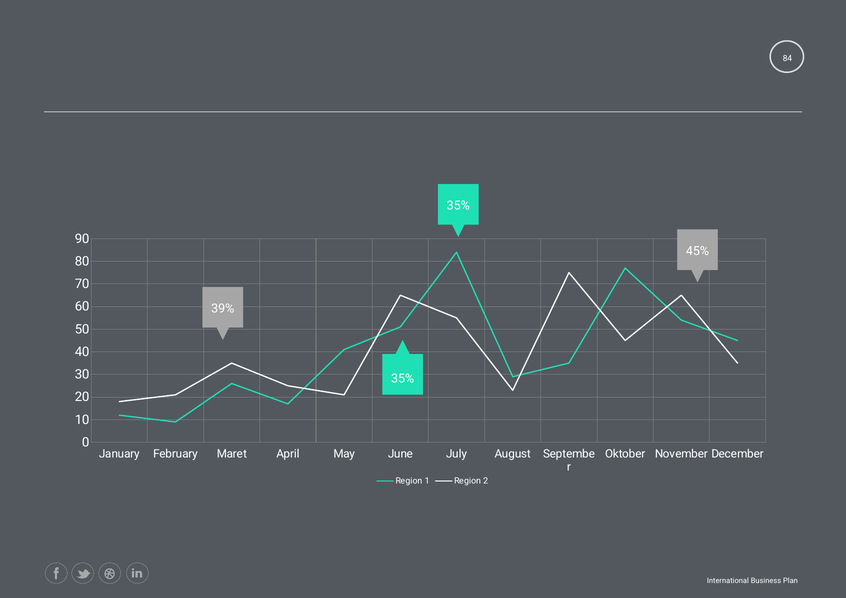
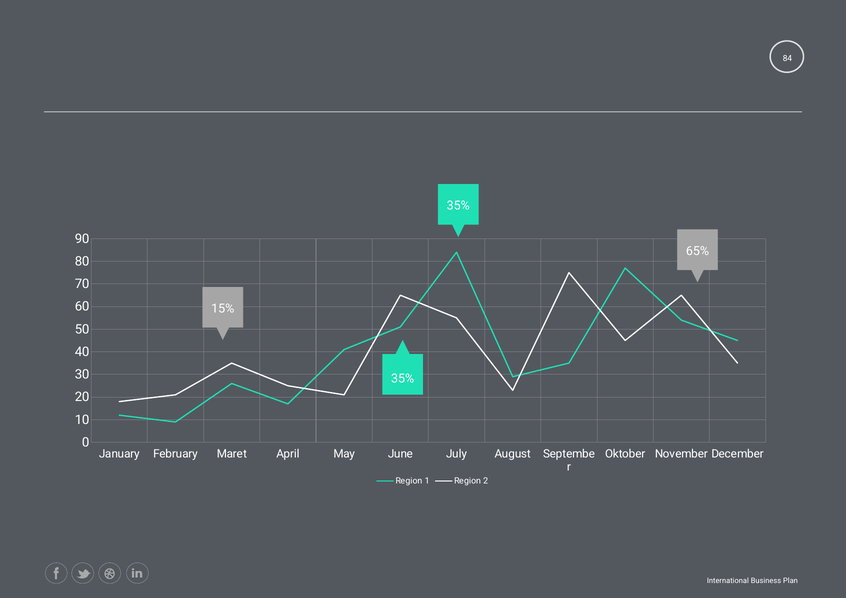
45%: 45% -> 65% (697, 251)
39%: 39% -> 15% (223, 309)
